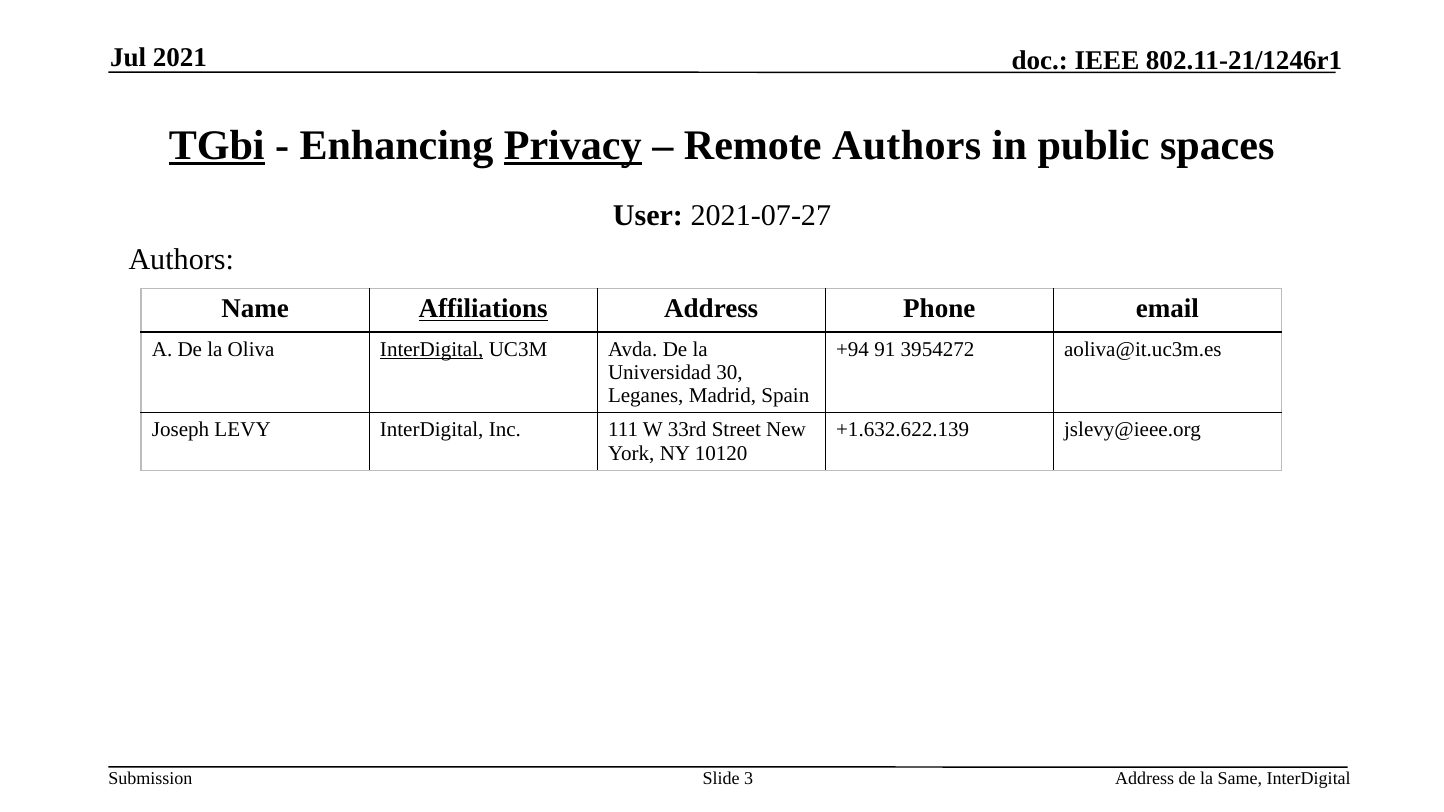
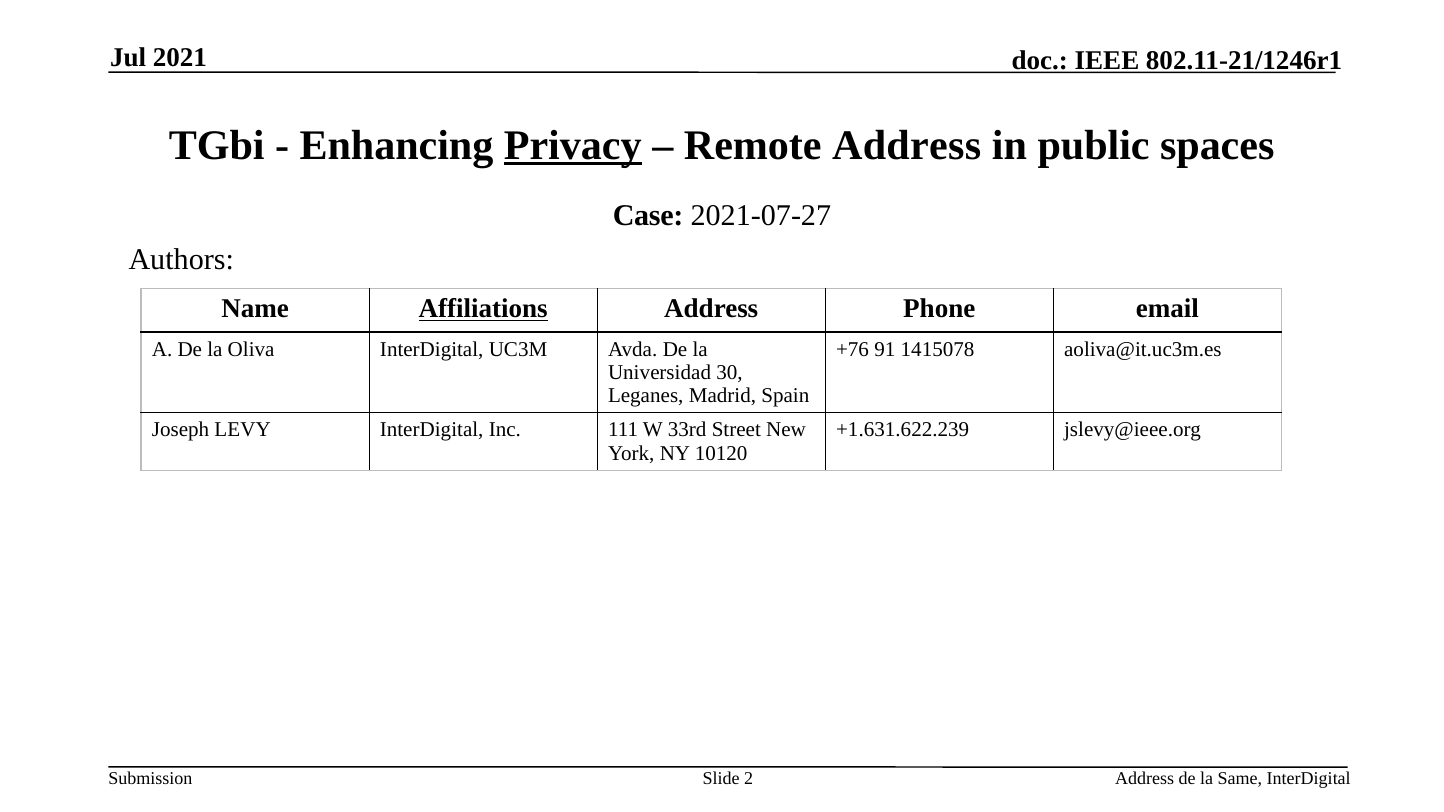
TGbi underline: present -> none (217, 146)
Remote Authors: Authors -> Address (907, 146)
User: User -> Case (648, 215)
InterDigital underline: present -> none (432, 349)
+94: +94 -> +76 (853, 349)
3954272: 3954272 -> 1415078 (938, 349)
+1.632.622.139: +1.632.622.139 -> +1.631.622.239 (903, 430)
3: 3 -> 2 (749, 779)
